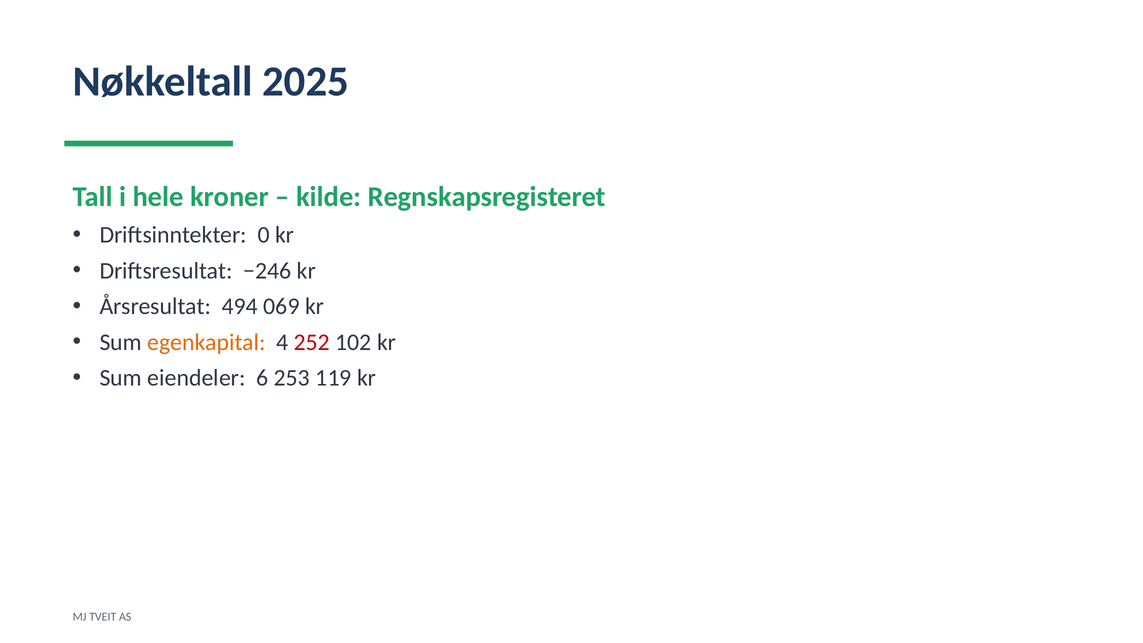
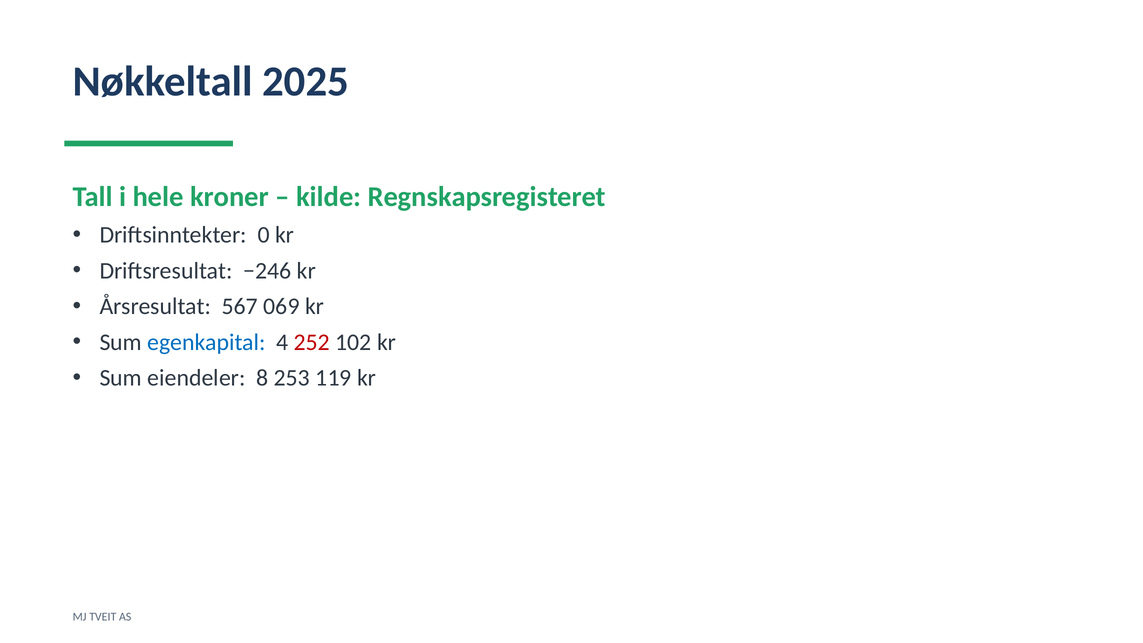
494: 494 -> 567 (240, 307)
egenkapital colour: orange -> blue (206, 342)
6: 6 -> 8 (262, 378)
